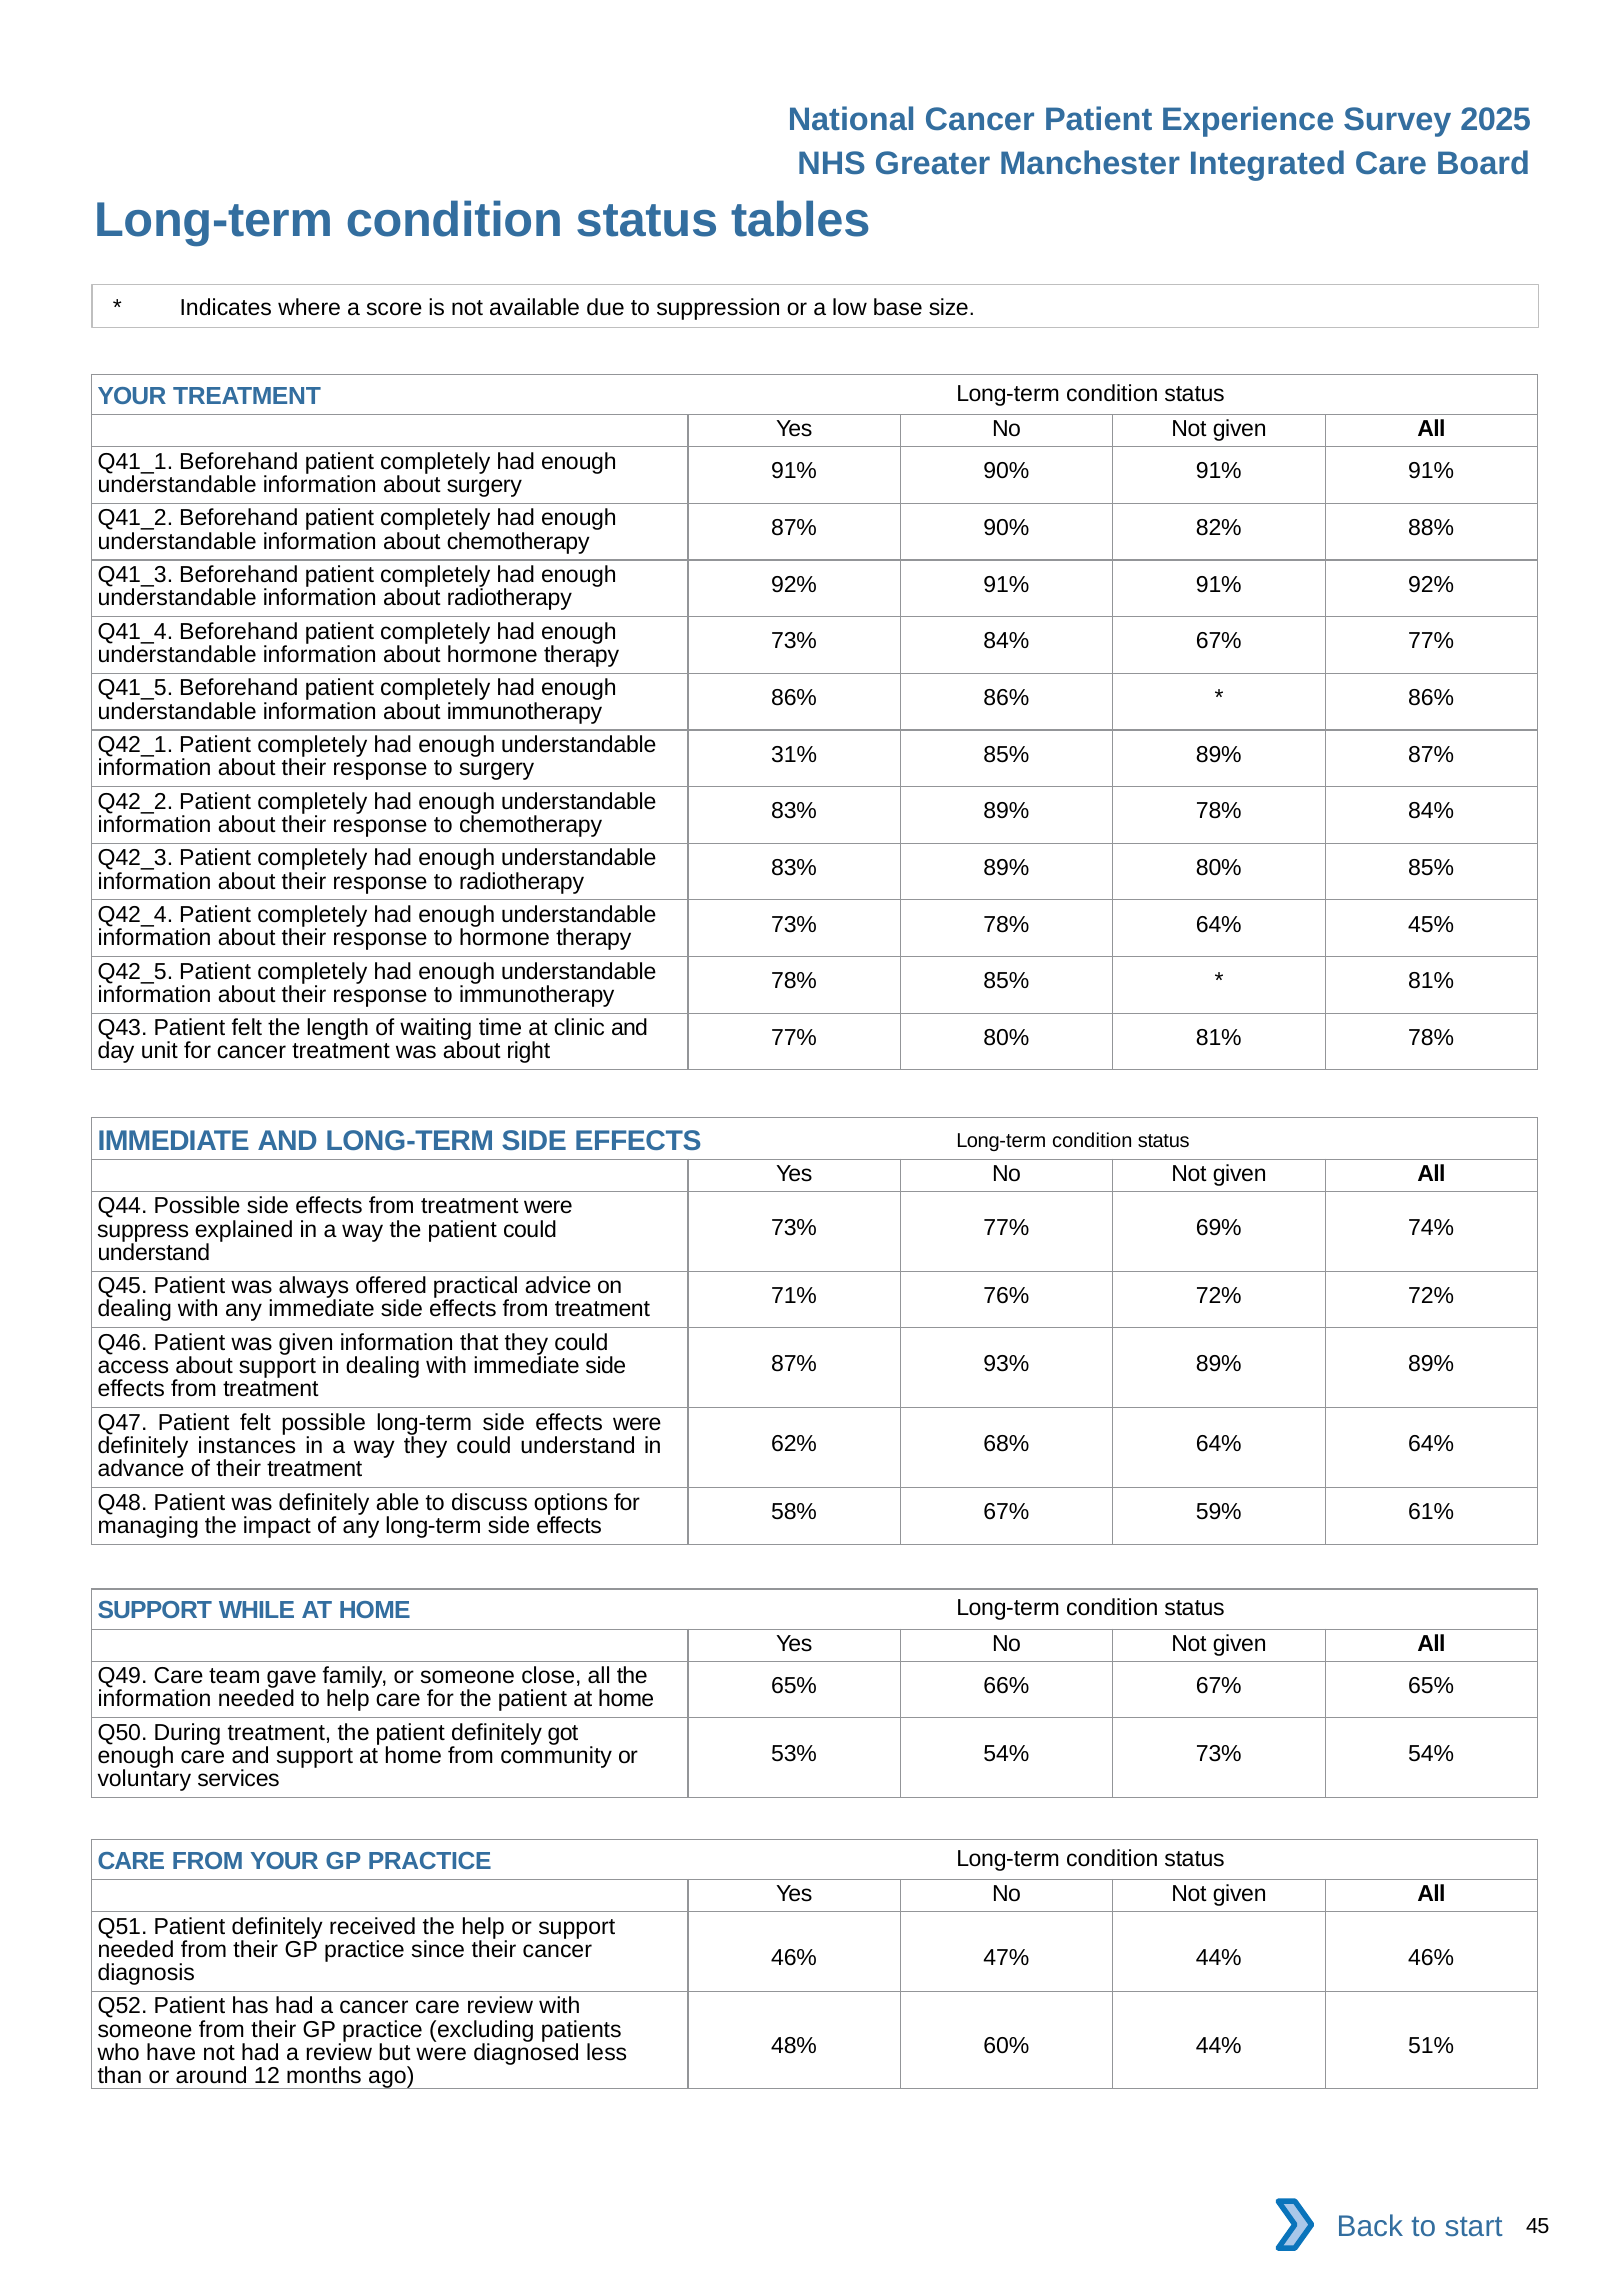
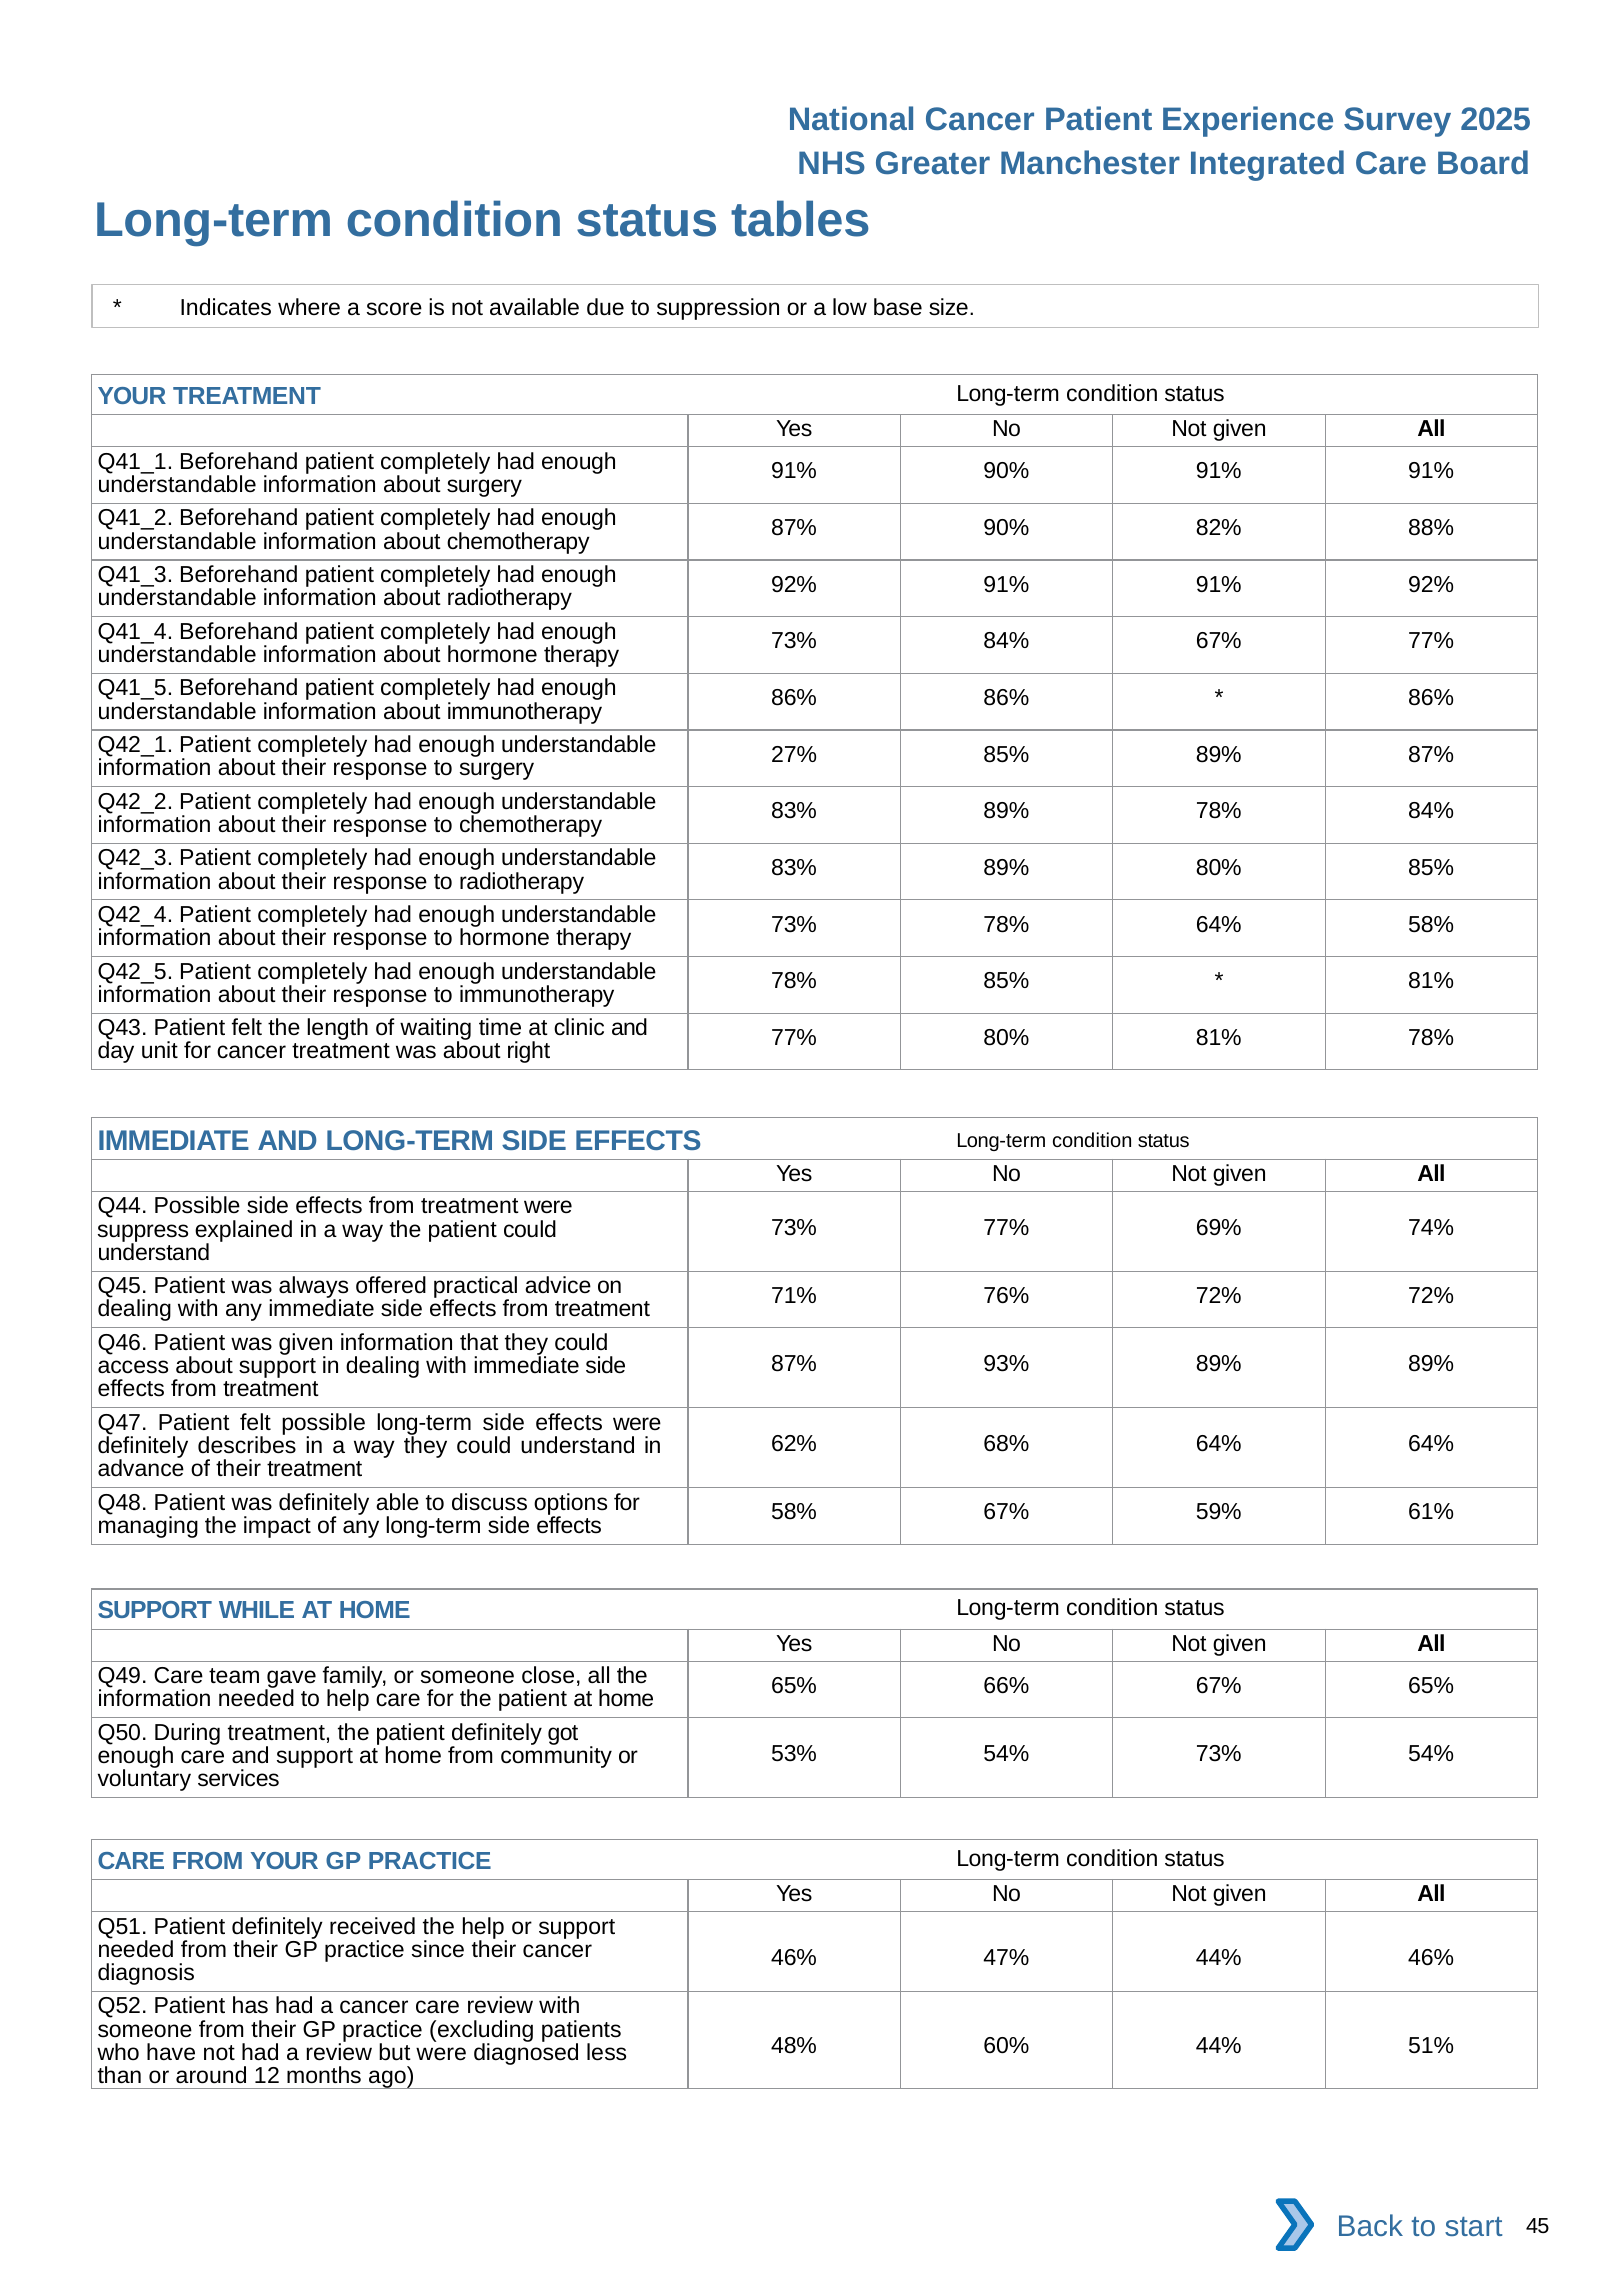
31%: 31% -> 27% (794, 754)
64% 45%: 45% -> 58% (1431, 924)
instances: instances -> describes (247, 1446)
